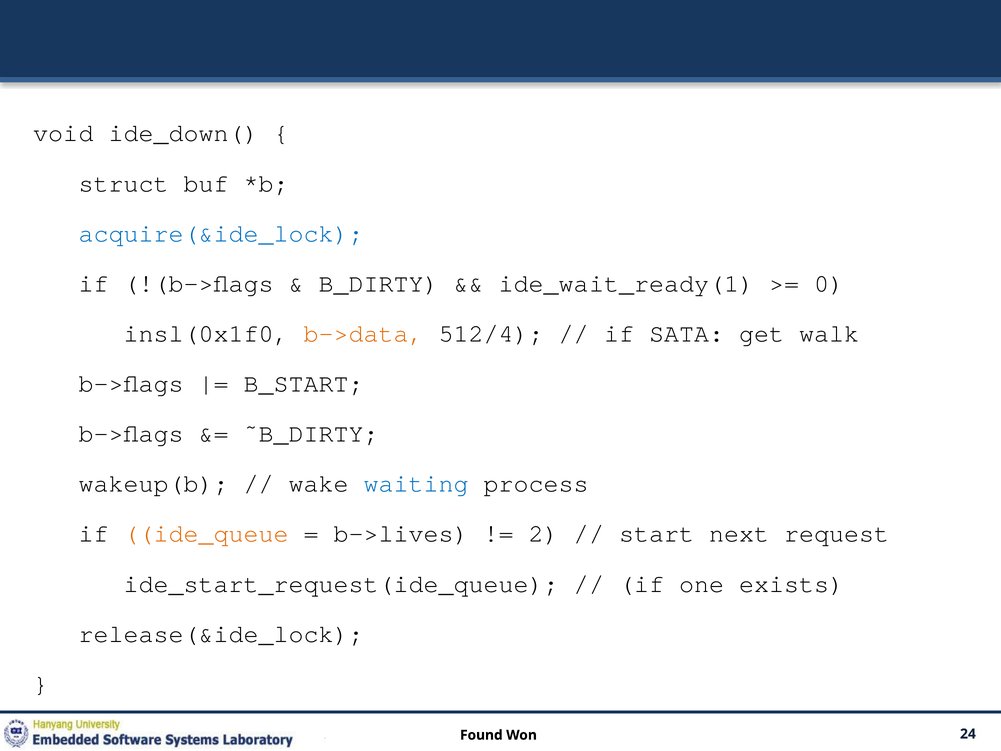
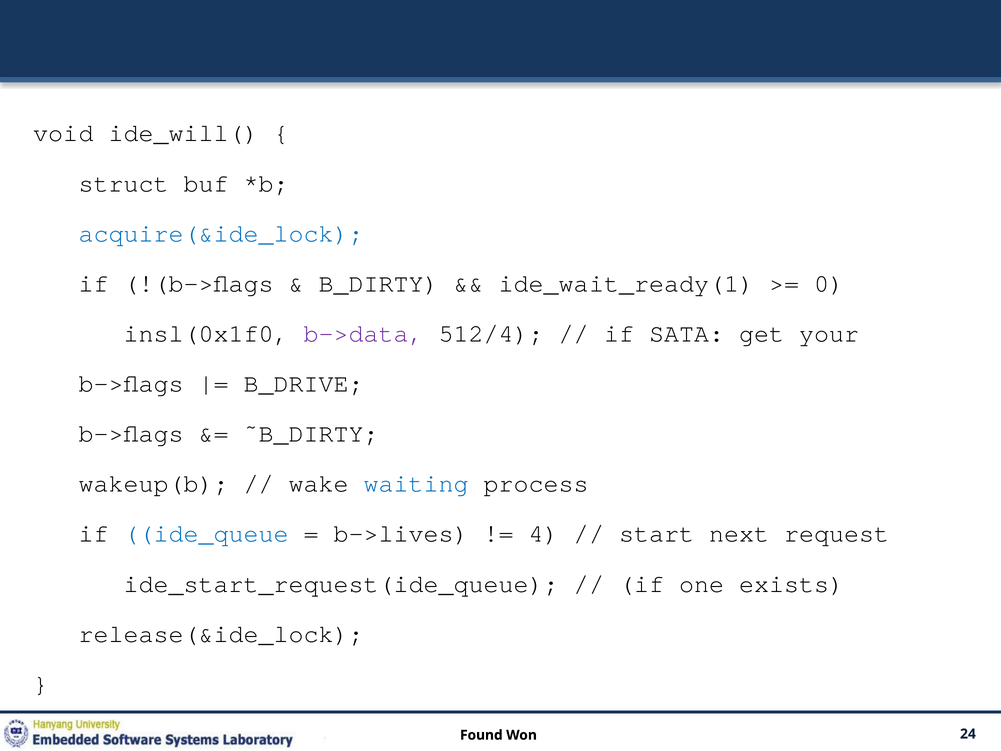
ide_down(: ide_down( -> ide_will( (184, 133)
b->data colour: orange -> purple (364, 333)
walk: walk -> your (829, 333)
B_START: B_START -> B_DRIVE (304, 383)
ide_queue colour: orange -> blue (206, 534)
2: 2 -> 4 (544, 534)
